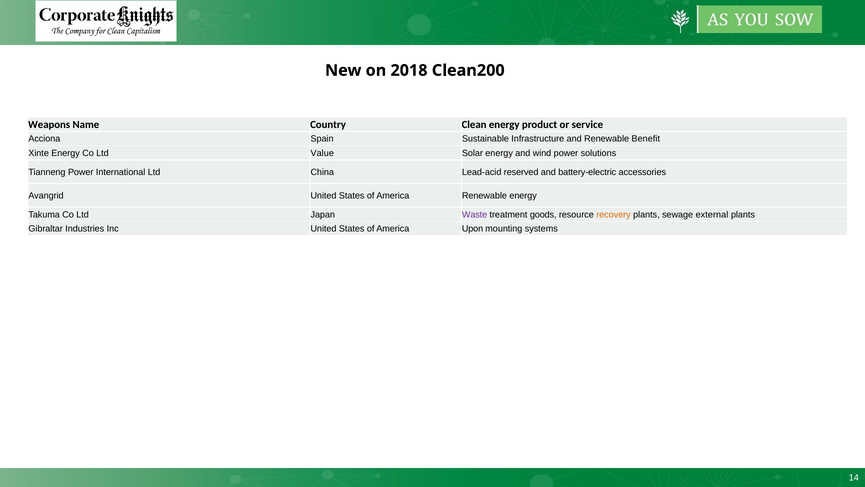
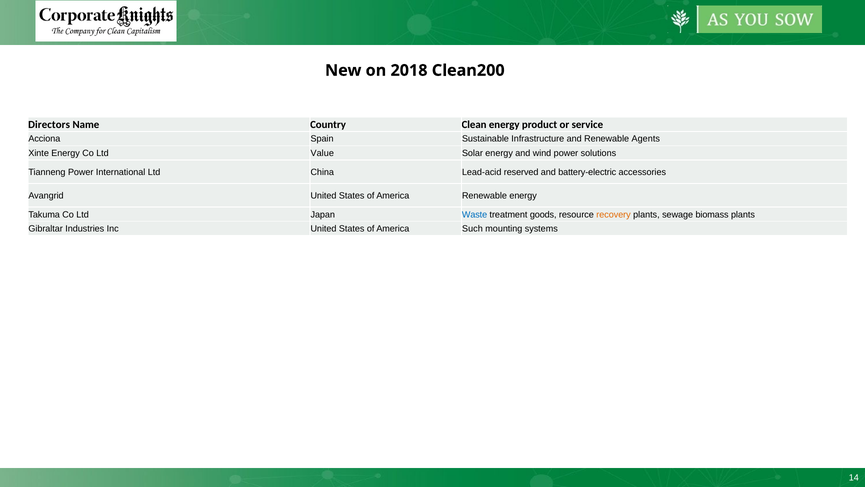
Weapons: Weapons -> Directors (49, 125)
Benefit: Benefit -> Agents (646, 139)
Waste colour: purple -> blue (475, 214)
external: external -> biomass (712, 214)
Upon: Upon -> Such (472, 229)
